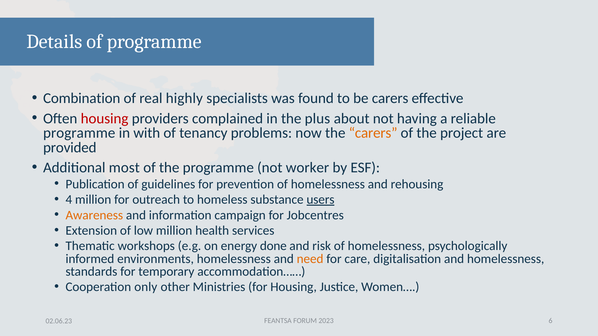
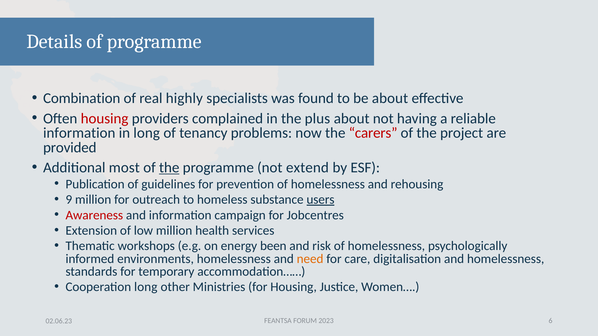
be carers: carers -> about (390, 98)
programme: programme -> information (79, 133)
in with: with -> long (147, 133)
carers colour: orange -> red (373, 133)
the underline: none -> present (169, 168)
worker: worker -> extend (307, 168)
4: 4 -> 9 (69, 200)
Awareness colour: orange -> red (94, 215)
done: done -> been (273, 246)
Cooperation only: only -> long (146, 287)
